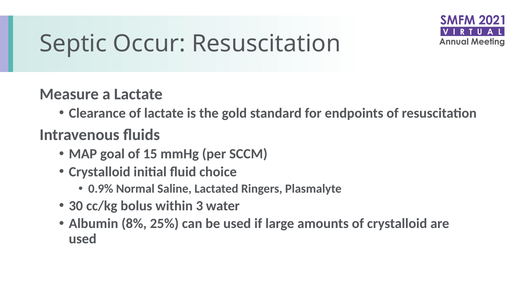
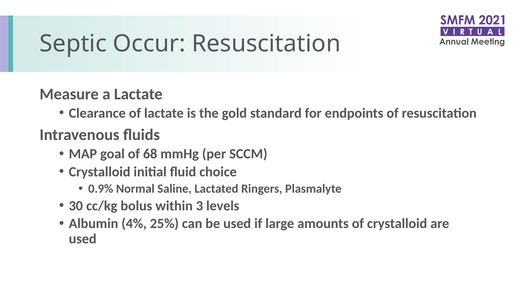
15: 15 -> 68 (150, 154)
water: water -> levels (223, 206)
8%: 8% -> 4% (134, 224)
